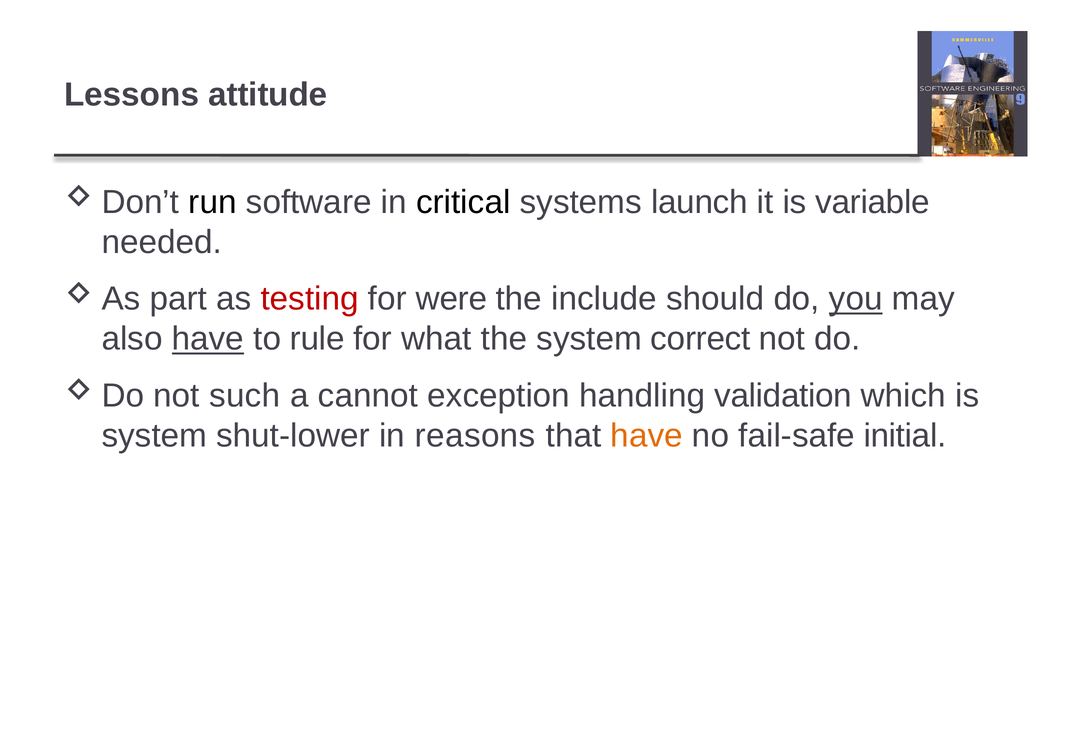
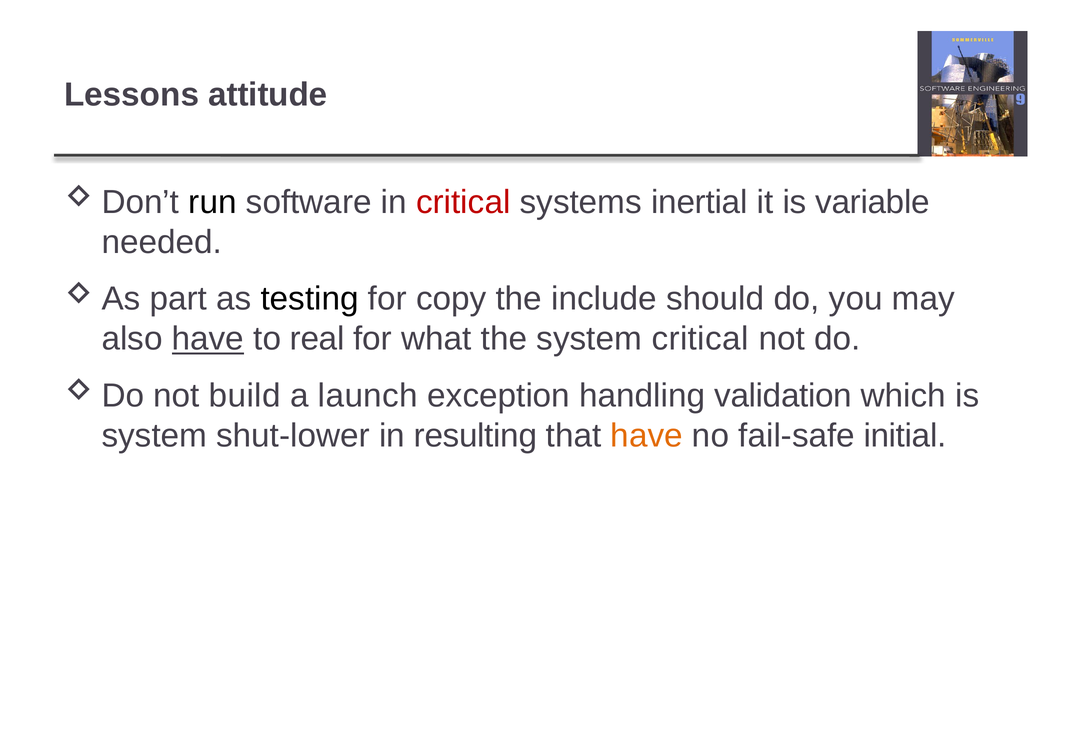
critical colour: black -> red (463, 202)
launch: launch -> inertial (699, 202)
testing colour: red -> black (310, 299)
were: were -> copy (451, 299)
you underline: present -> none (856, 299)
rule: rule -> real (317, 339)
system correct: correct -> critical (700, 339)
such: such -> build (245, 396)
cannot: cannot -> launch (368, 396)
reasons: reasons -> resulting (476, 436)
